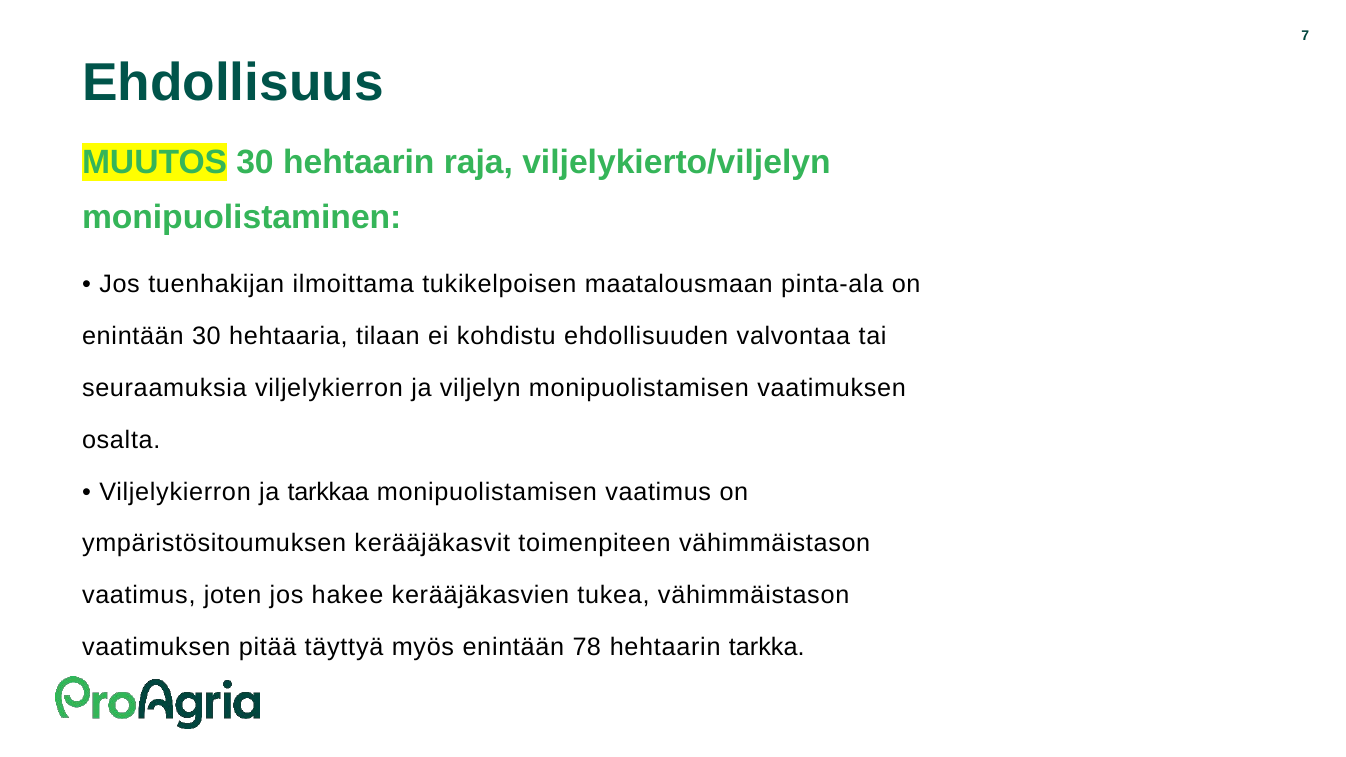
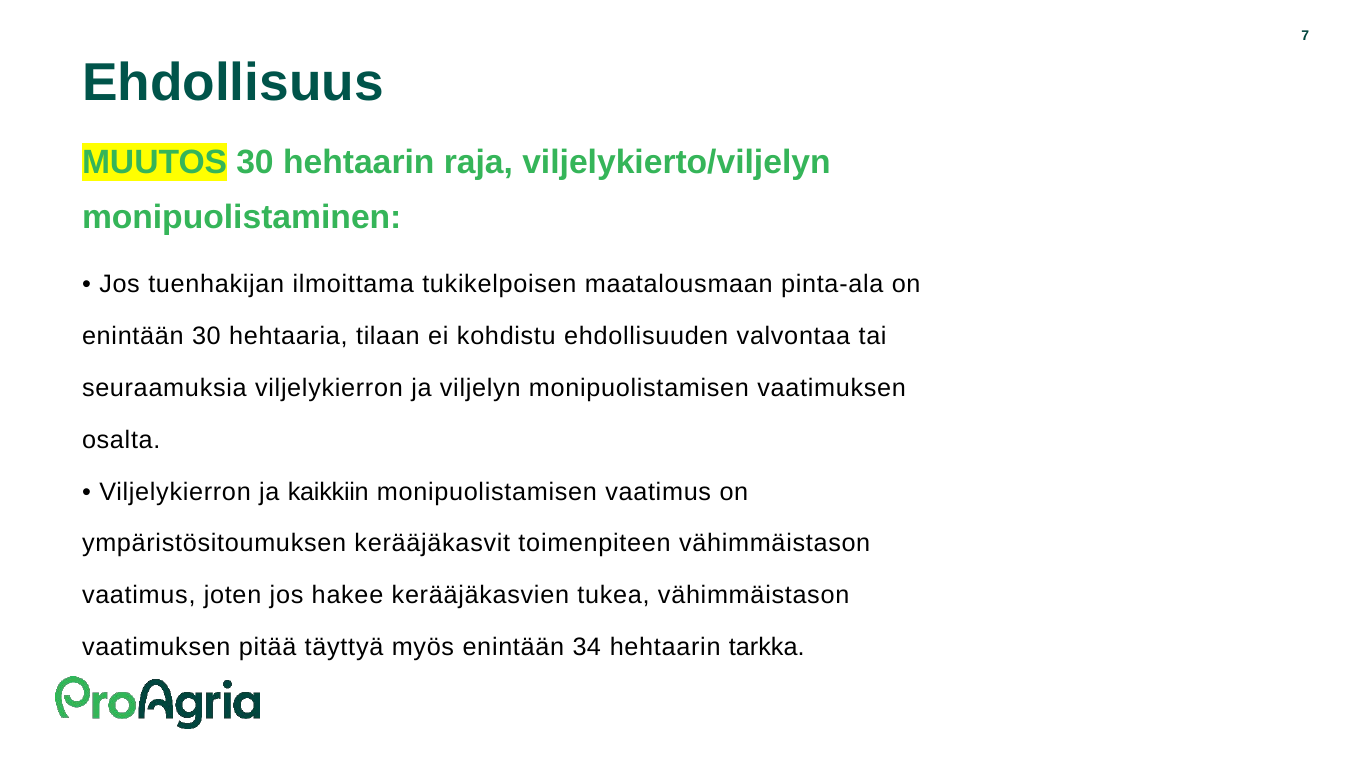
tarkkaa: tarkkaa -> kaikkiin (328, 492)
78: 78 -> 34 (587, 647)
